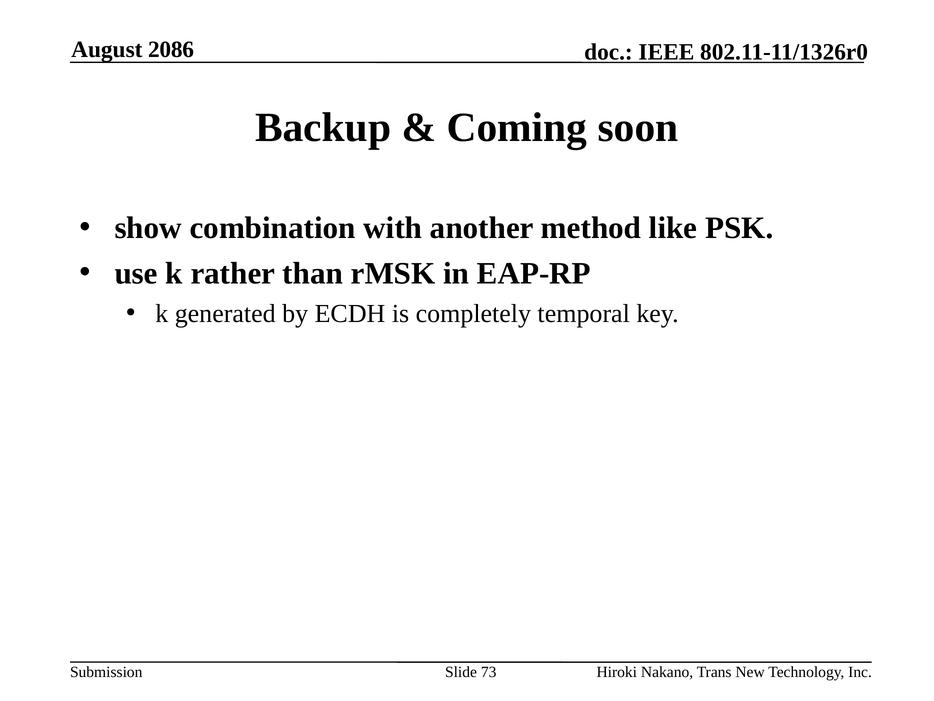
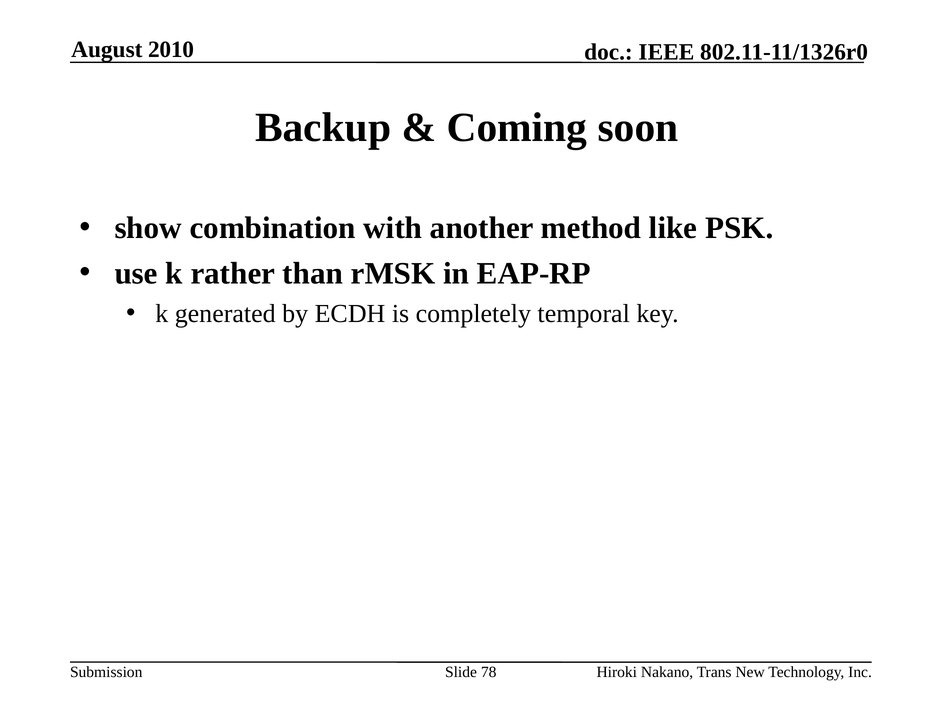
2086: 2086 -> 2010 (171, 50)
73: 73 -> 78 (489, 672)
